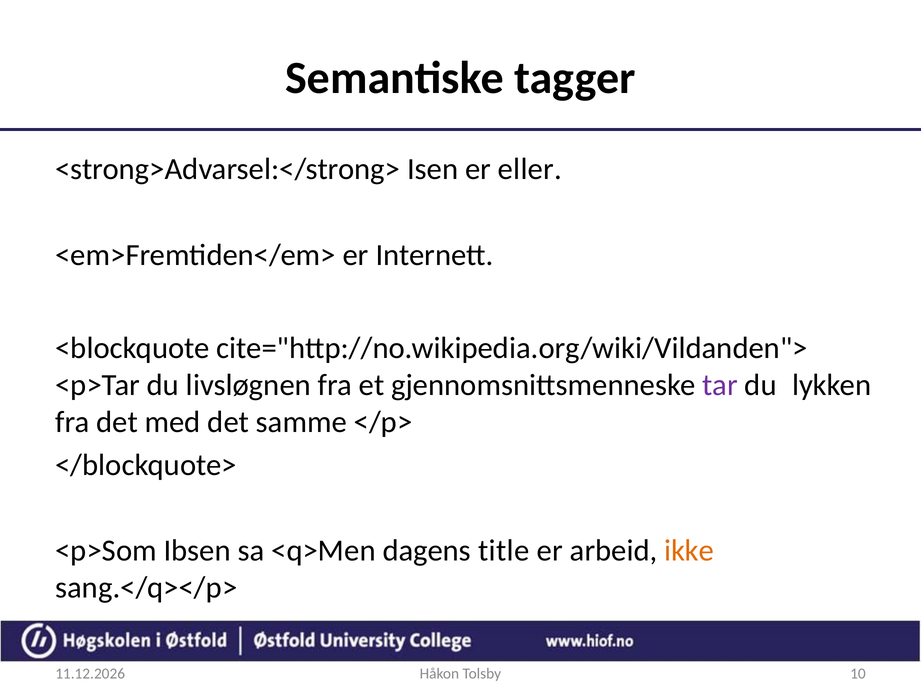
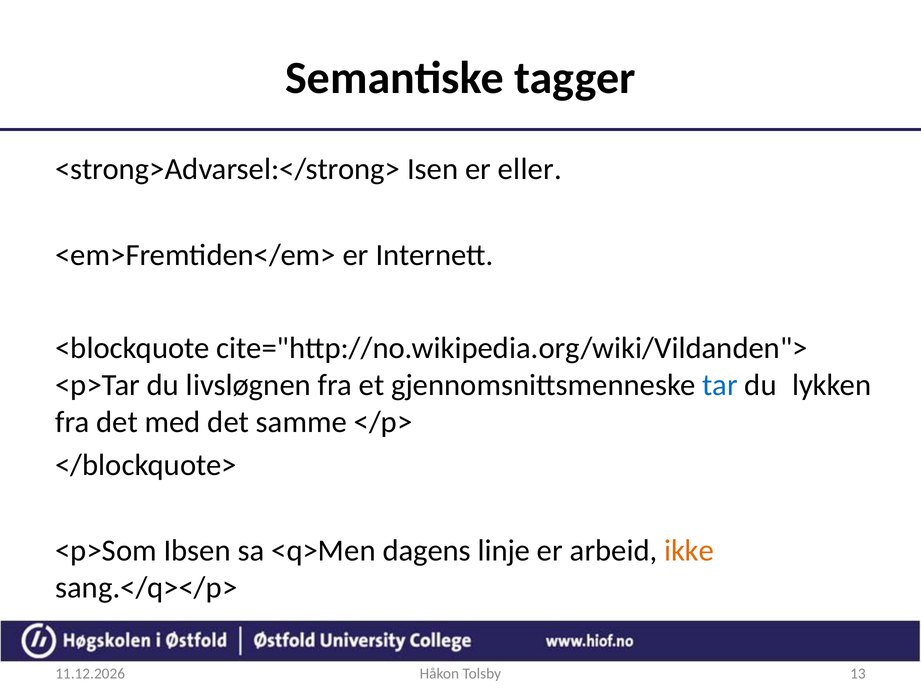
tar colour: purple -> blue (720, 385)
title: title -> linje (504, 551)
10: 10 -> 13 (858, 673)
